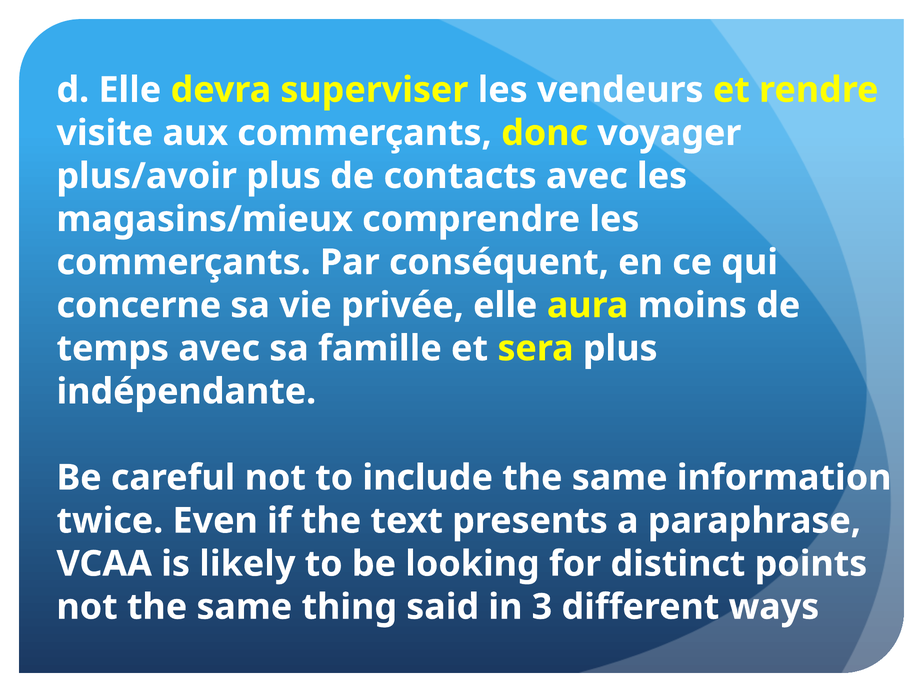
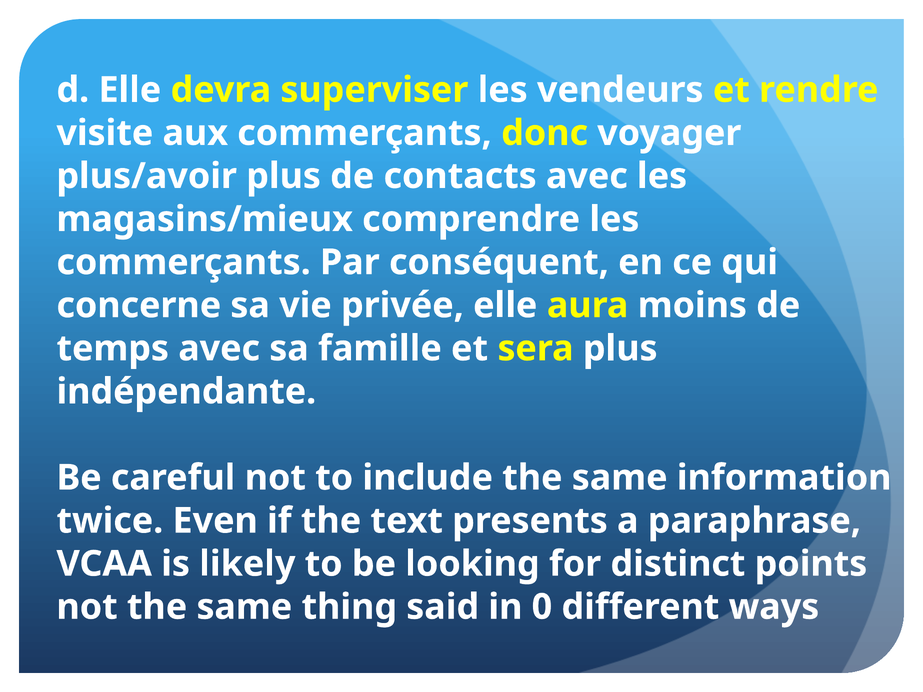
3: 3 -> 0 (542, 607)
